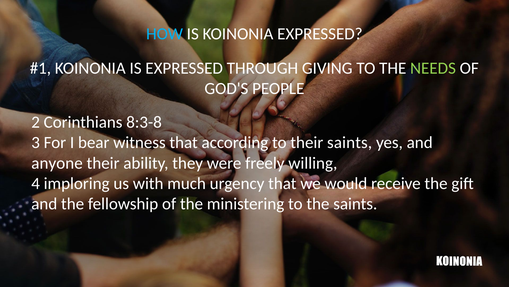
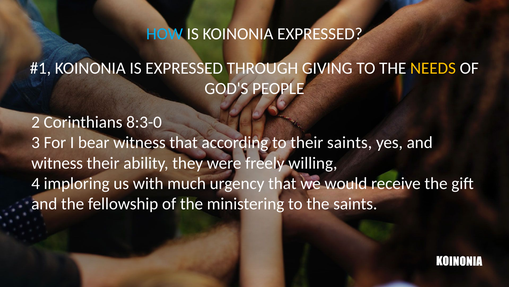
NEEDS colour: light green -> yellow (433, 68)
8:3-8: 8:3-8 -> 8:3-0 (144, 122)
anyone: anyone -> witness (57, 163)
